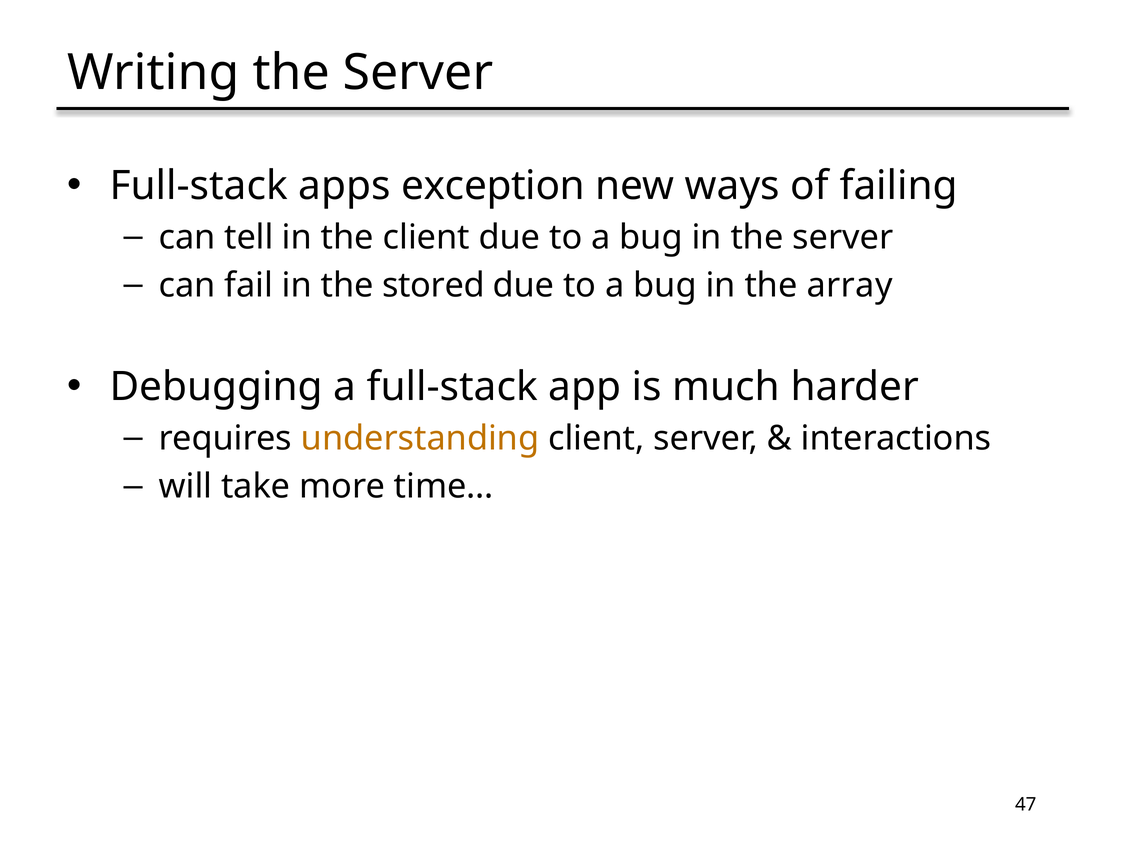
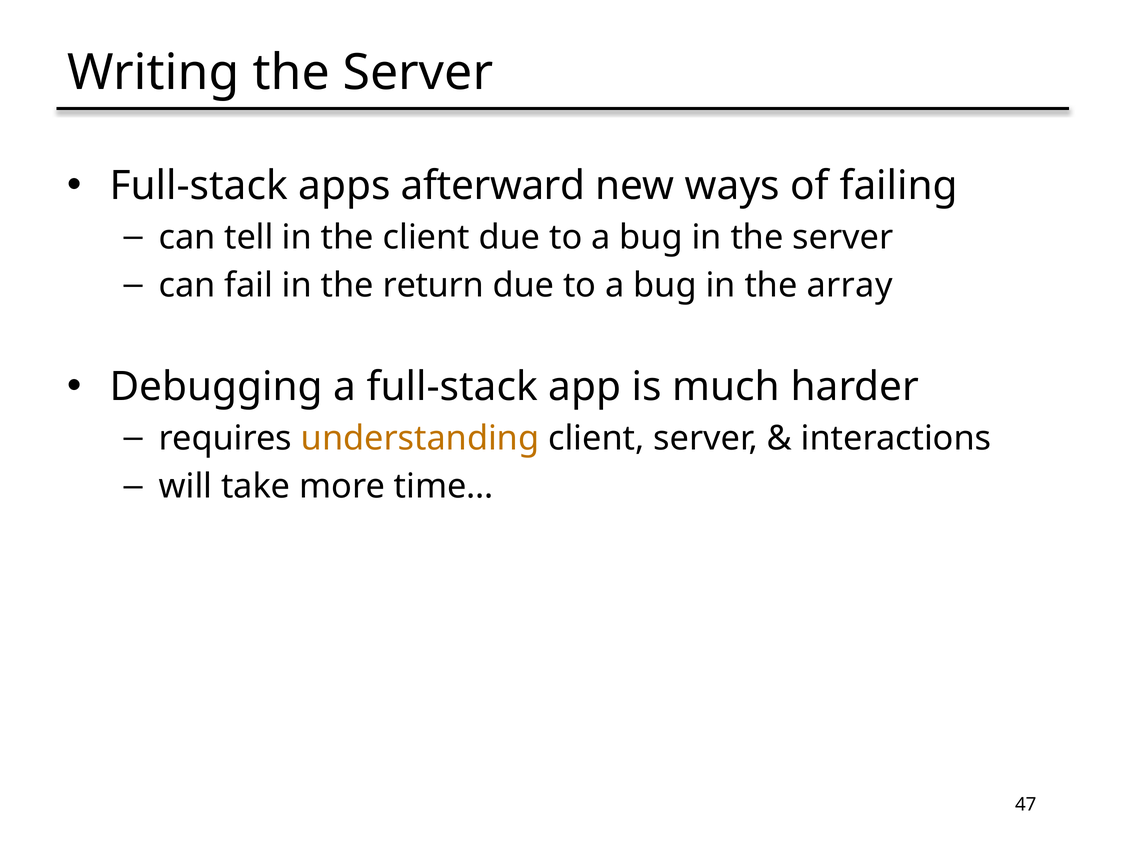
exception: exception -> afterward (493, 186)
stored: stored -> return (433, 285)
